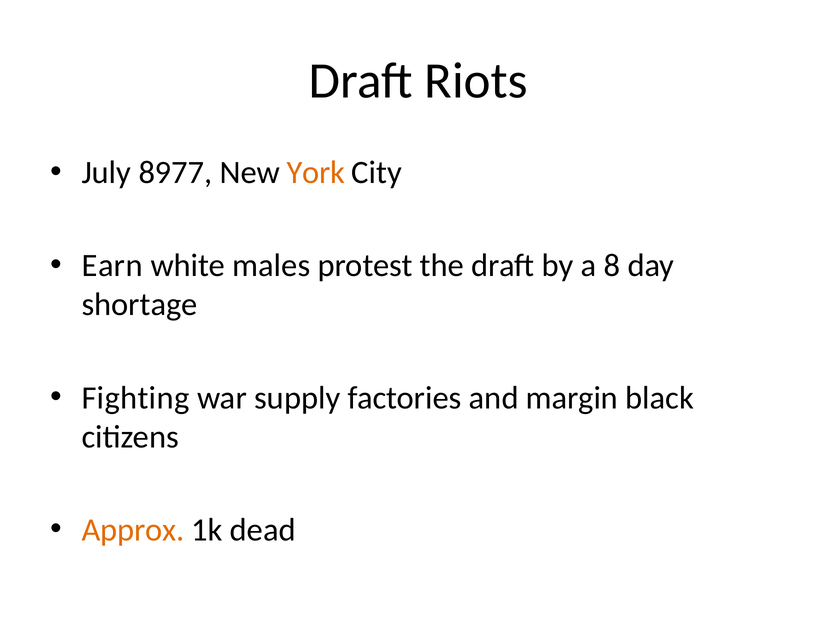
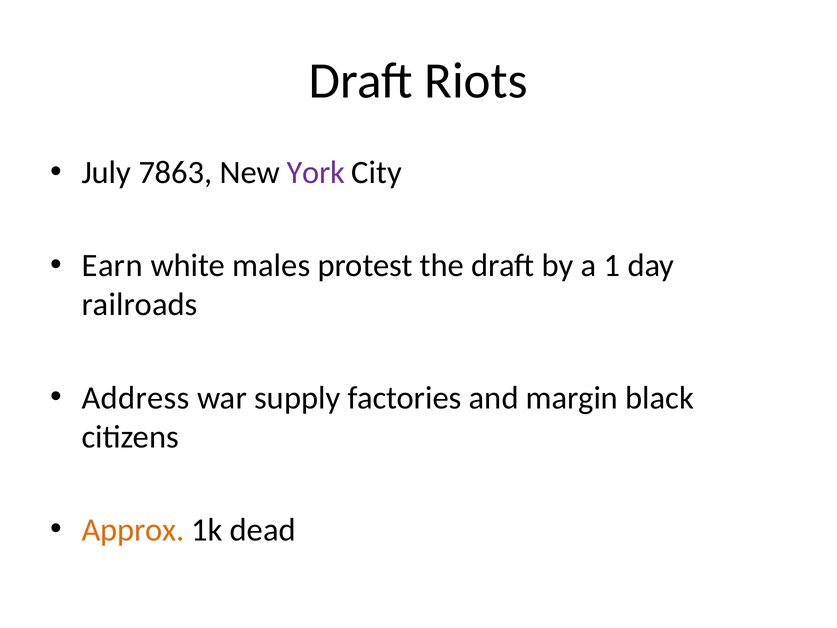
8977: 8977 -> 7863 (175, 172)
York colour: orange -> purple (316, 172)
8: 8 -> 1 (612, 266)
shortage: shortage -> railroads (140, 305)
Fighting: Fighting -> Address (136, 398)
